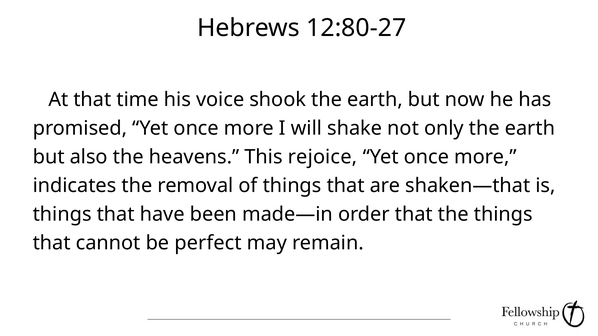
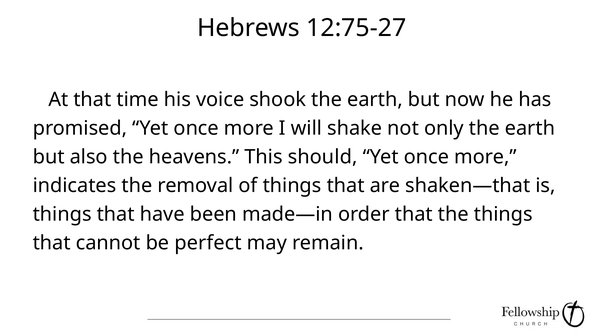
12:80-27: 12:80-27 -> 12:75-27 (356, 28)
rejoice: rejoice -> should (323, 157)
